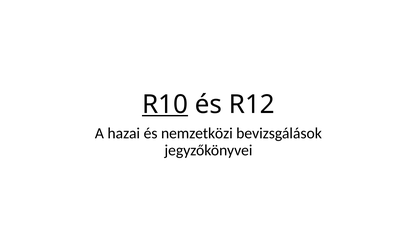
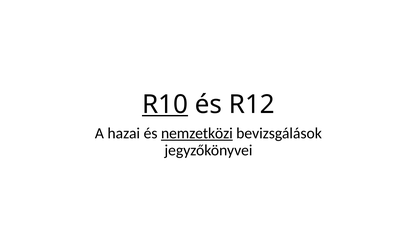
nemzetközi underline: none -> present (197, 133)
